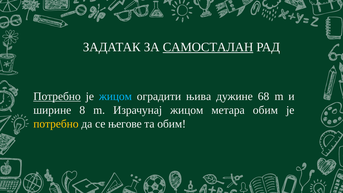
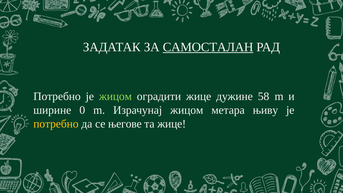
Потребно underline: present -> none (57, 96)
жицом colour: light blue -> light green (115, 96)
оградити њива: њива -> жице (199, 96)
68: 68 -> 58 (264, 96)
8: 8 -> 0 (82, 110)
метара обим: обим -> њиву (265, 110)
та обим: обим -> жице (172, 124)
